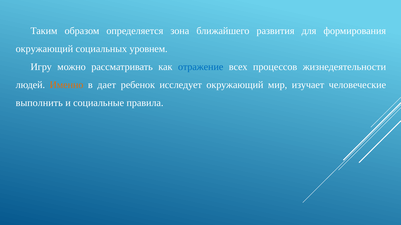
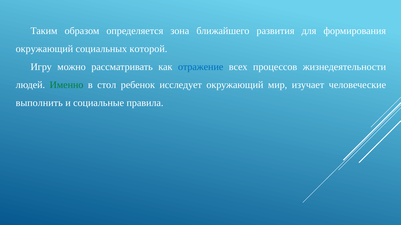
уровнем: уровнем -> которой (148, 49)
Именно colour: orange -> green (67, 85)
дает: дает -> стол (107, 85)
